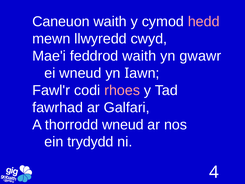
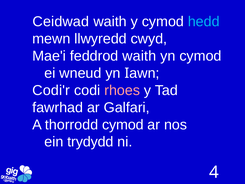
Caneuon: Caneuon -> Ceidwad (61, 22)
hedd colour: pink -> light blue (204, 22)
yn gwawr: gwawr -> cymod (200, 56)
Fawl'r: Fawl'r -> Codi'r (51, 90)
thorrodd wneud: wneud -> cymod (123, 125)
